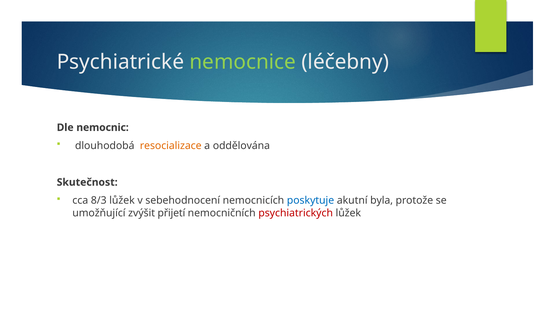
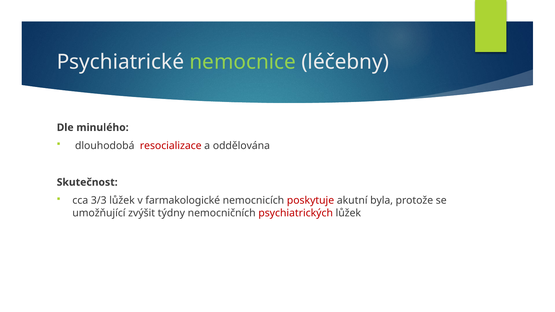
nemocnic: nemocnic -> minulého (102, 128)
resocializace colour: orange -> red (171, 146)
8/3: 8/3 -> 3/3 (99, 201)
sebehodnocení: sebehodnocení -> farmakologické (183, 201)
poskytuje colour: blue -> red (311, 201)
přijetí: přijetí -> týdny (171, 213)
